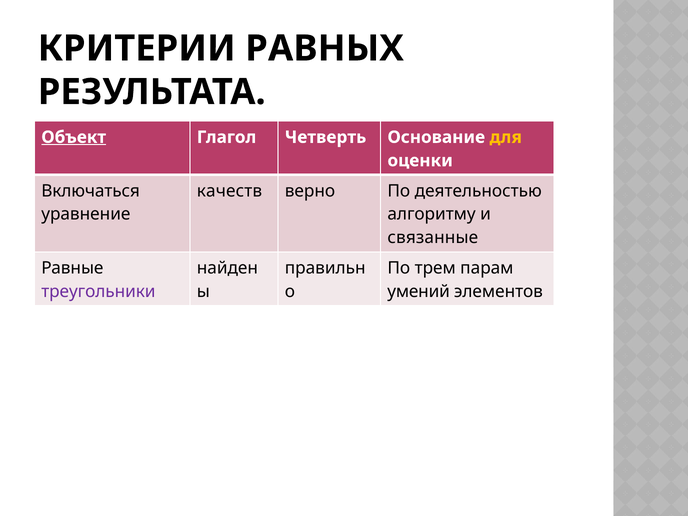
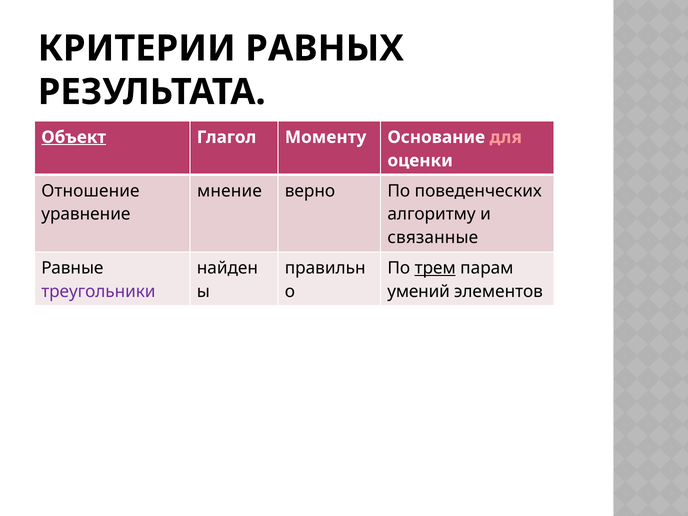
Четверть: Четверть -> Моменту (326, 137)
для colour: yellow -> pink (506, 137)
Включаться: Включаться -> Отношение (90, 191)
качеств: качеств -> мнение (229, 191)
деятельностью: деятельностью -> поведенческих (478, 191)
трем underline: none -> present (435, 268)
